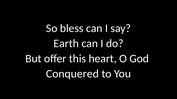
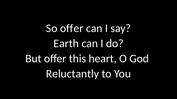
So bless: bless -> offer (72, 28)
Conquered: Conquered -> Reluctantly (72, 74)
